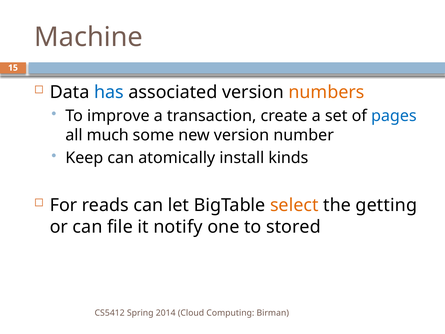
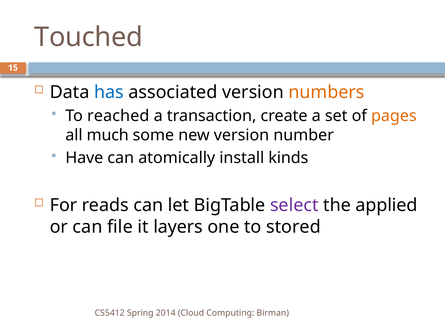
Machine: Machine -> Touched (89, 37)
improve: improve -> reached (118, 116)
pages colour: blue -> orange (394, 116)
Keep: Keep -> Have (84, 158)
select colour: orange -> purple (294, 205)
getting: getting -> applied (386, 205)
notify: notify -> layers (178, 227)
